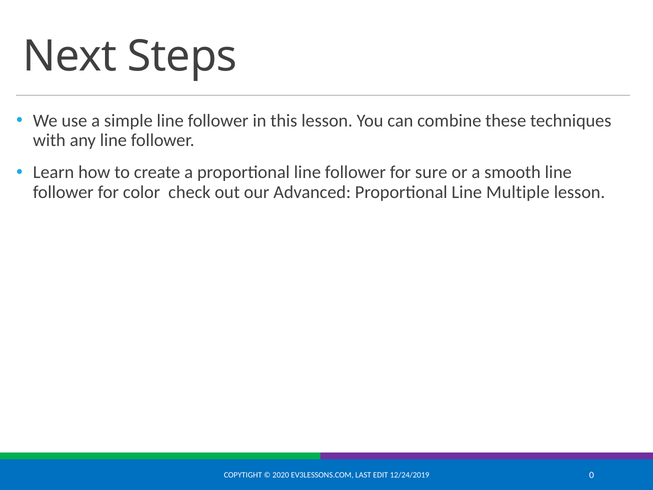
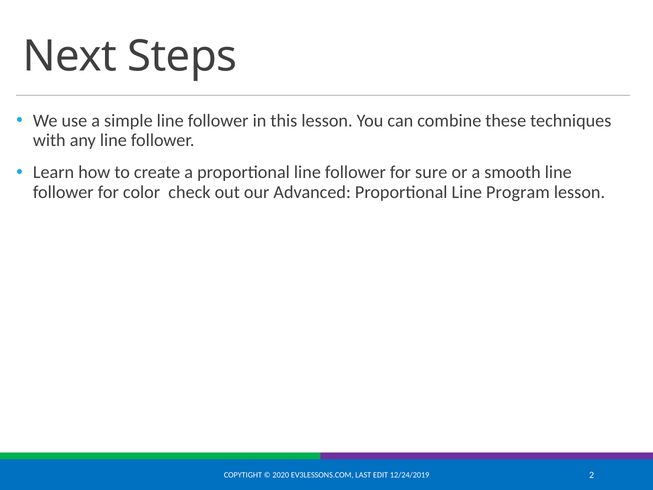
Multiple: Multiple -> Program (518, 192)
0: 0 -> 2 (592, 475)
